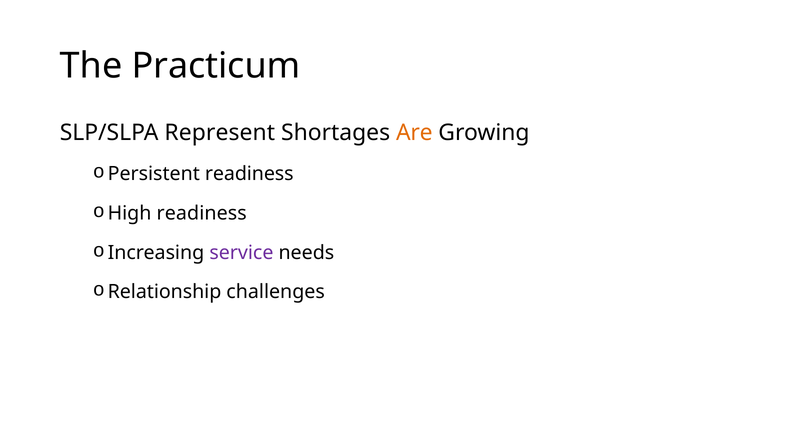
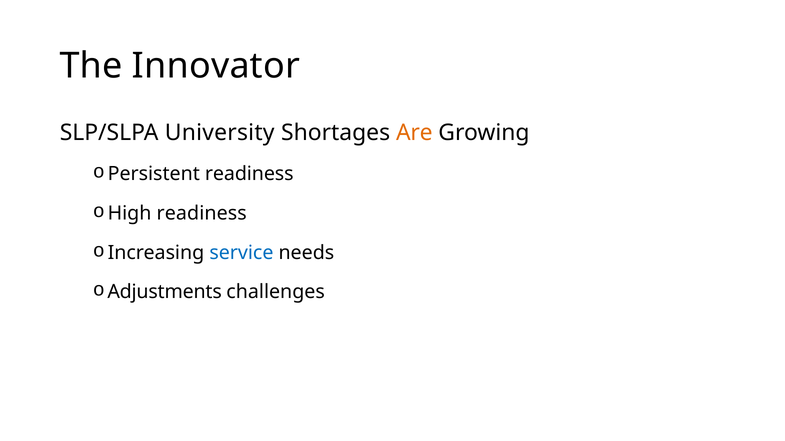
Practicum: Practicum -> Innovator (216, 66)
Represent: Represent -> University (220, 133)
service colour: purple -> blue (241, 253)
Relationship: Relationship -> Adjustments (165, 292)
